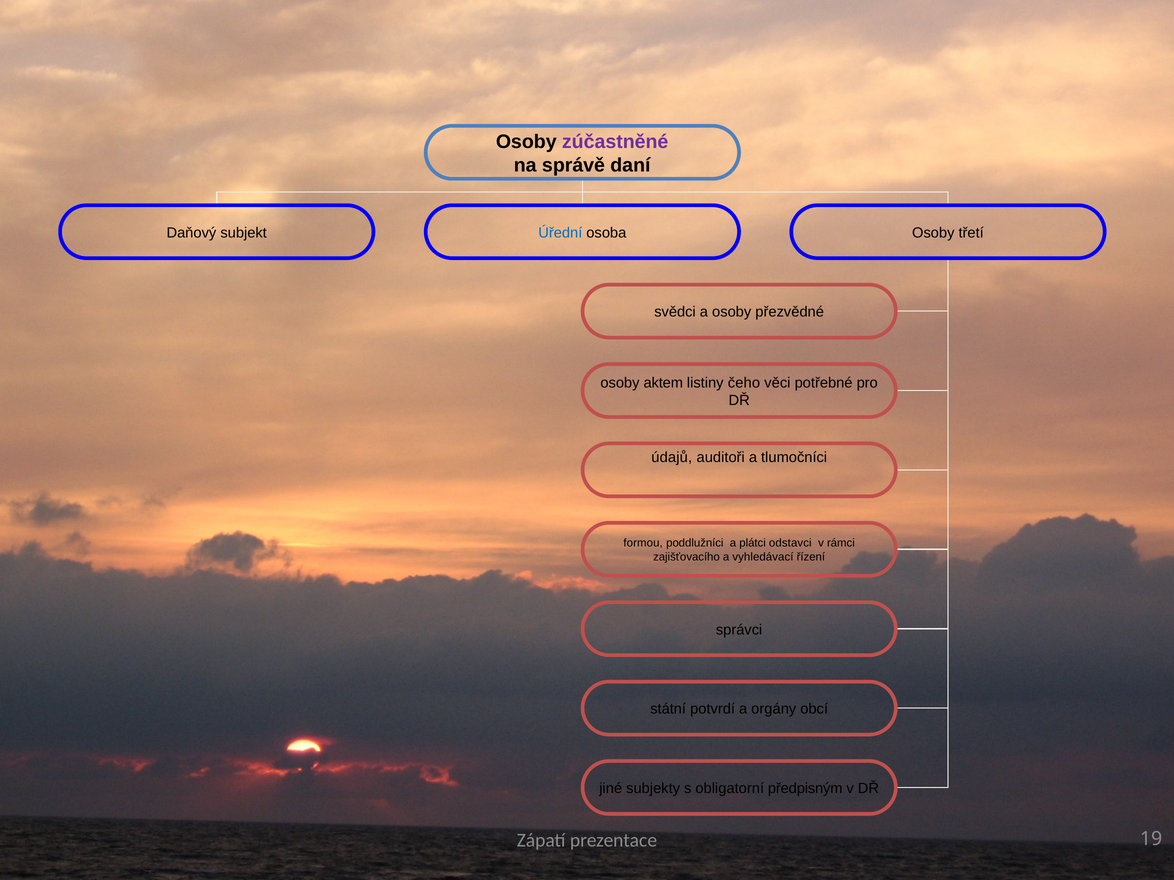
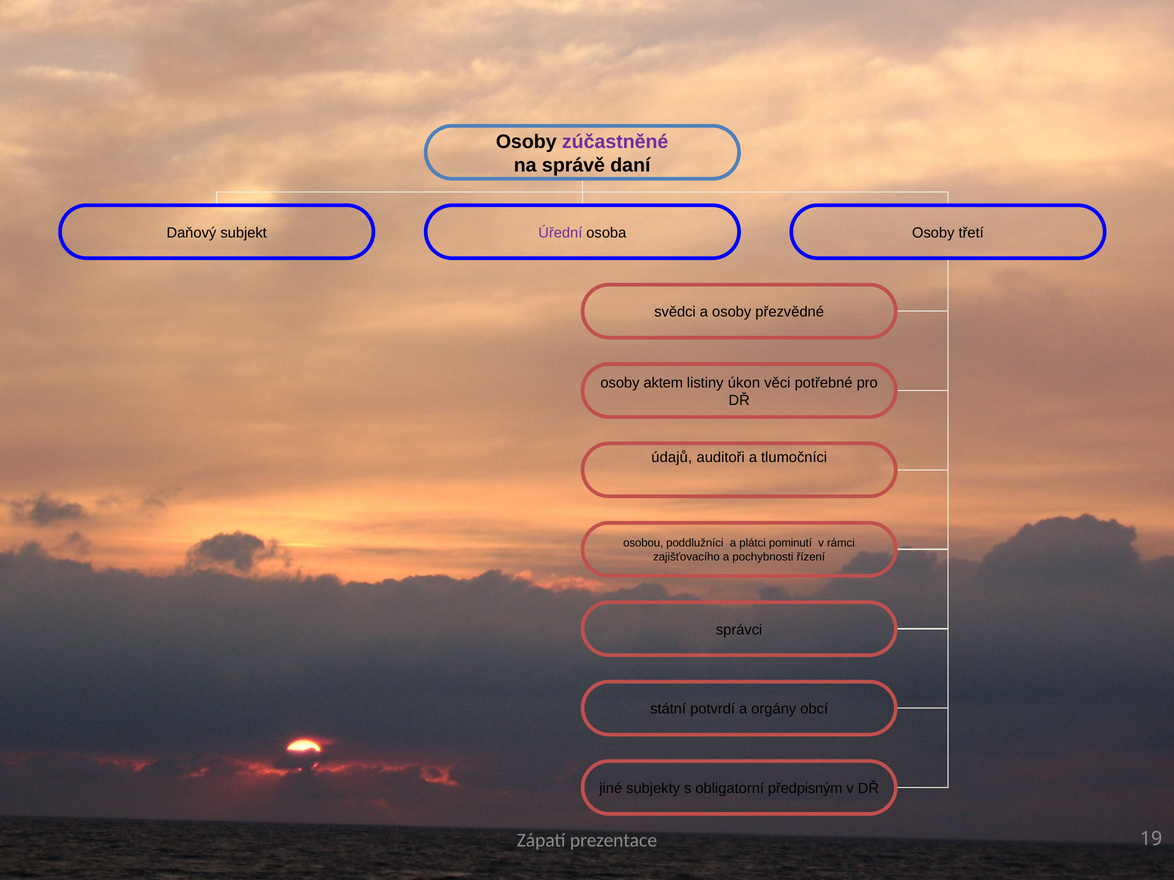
Úřední colour: blue -> purple (560, 233)
čeho: čeho -> úkon (744, 383)
formou: formou -> osobou (643, 544)
odstavci: odstavci -> pominutí (790, 544)
vyhledávací: vyhledávací -> pochybnosti (763, 557)
